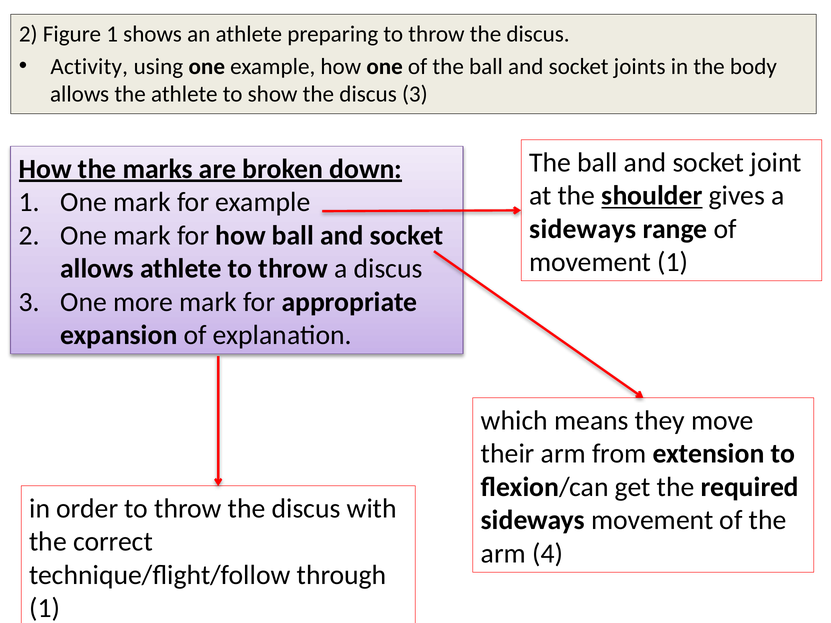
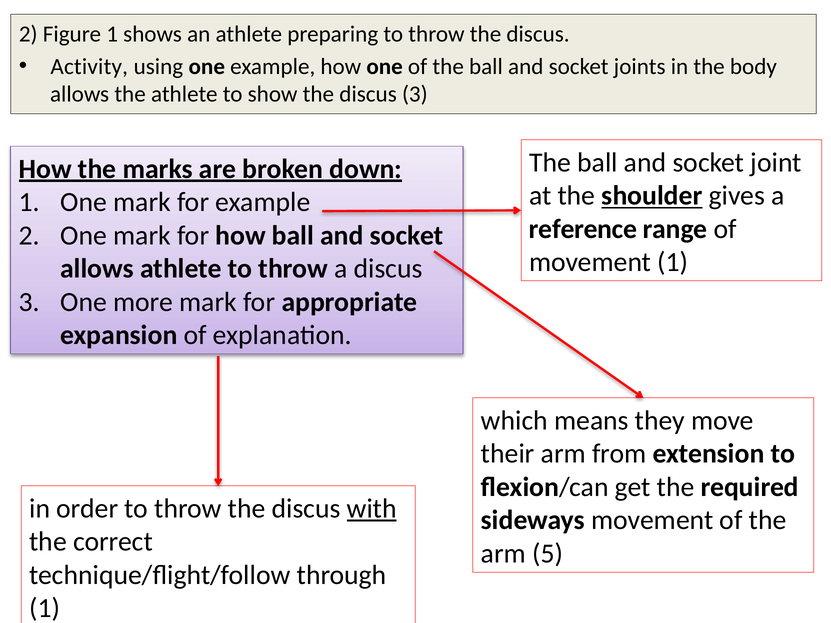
sideways: sideways -> reference (583, 229)
with underline: none -> present (372, 509)
4: 4 -> 5 (548, 554)
